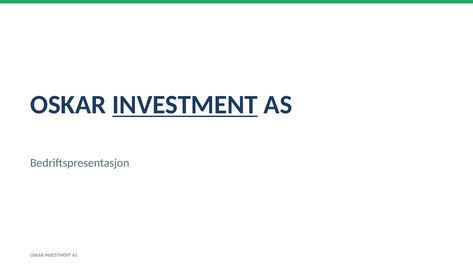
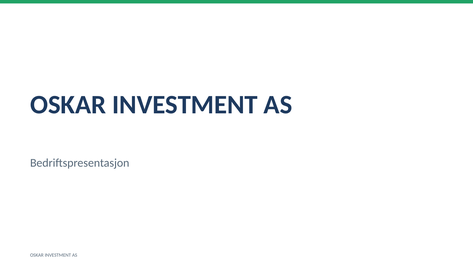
INVESTMENT underline: present -> none (185, 105)
